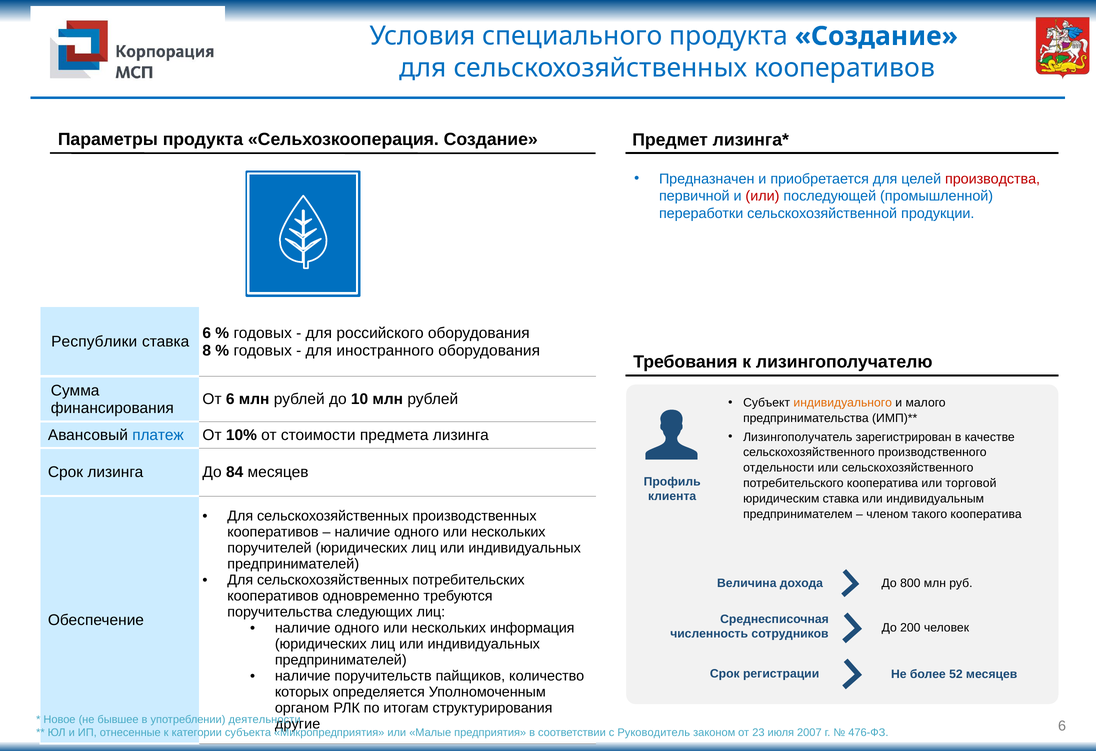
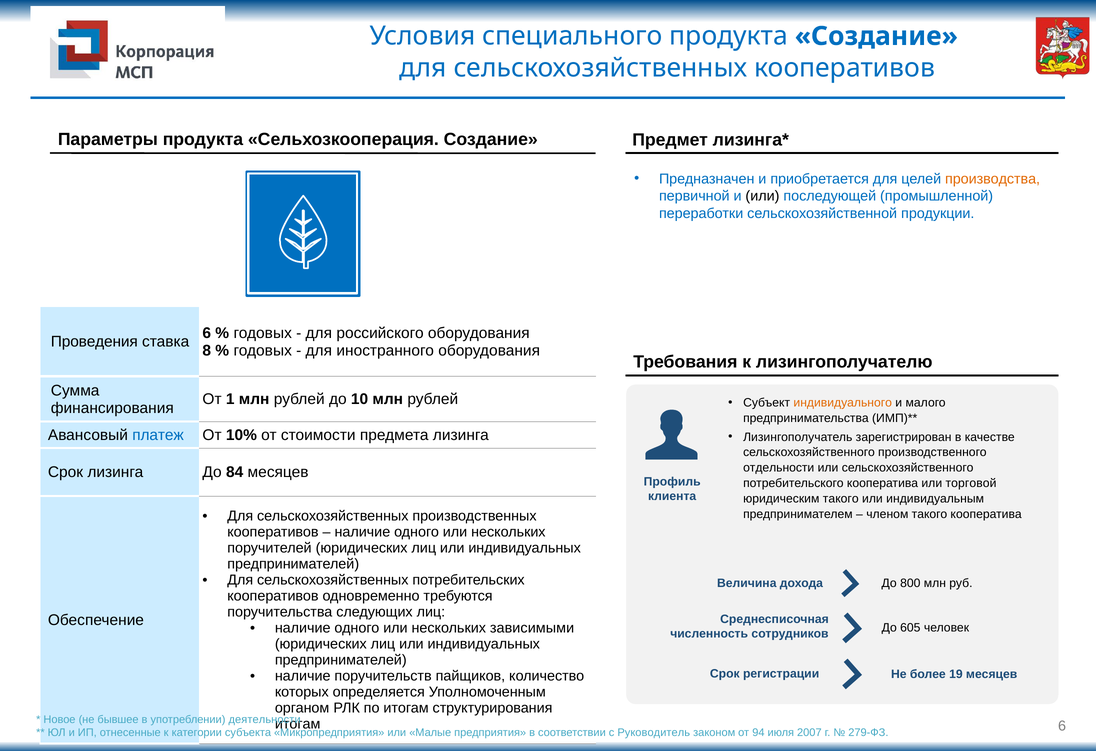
производства colour: red -> orange (993, 179)
или colour: red -> black (762, 196)
Республики: Республики -> Проведения (94, 342)
От 6: 6 -> 1 (230, 400)
юридическим ставка: ставка -> такого (841, 499)
информация: информация -> зависимыми (532, 628)
200: 200 -> 605 (910, 628)
52: 52 -> 19 (956, 675)
другие: другие -> итогам (298, 725)
23: 23 -> 94 (758, 733)
476-ФЗ: 476-ФЗ -> 279-ФЗ (868, 733)
